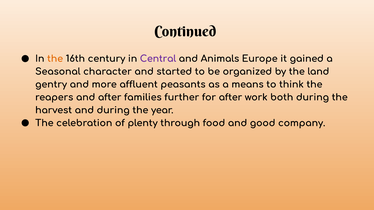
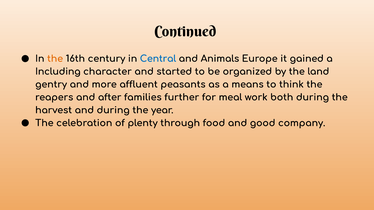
Central colour: purple -> blue (158, 59)
Seasonal: Seasonal -> Including (58, 72)
for after: after -> meal (230, 98)
